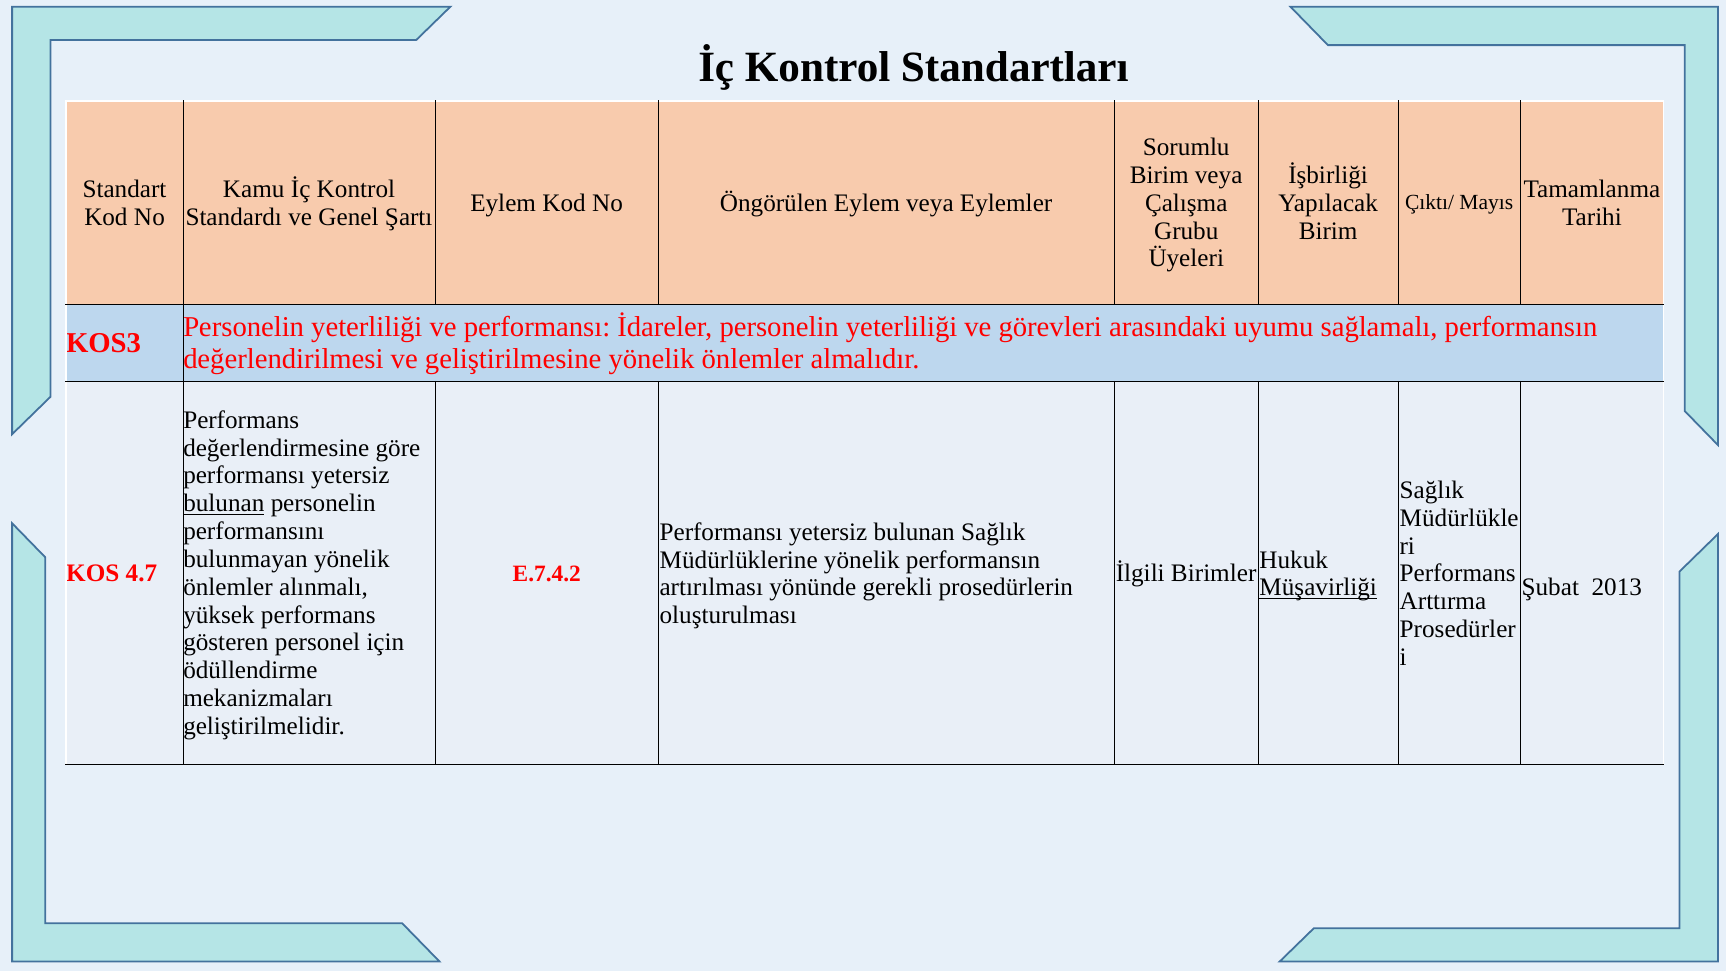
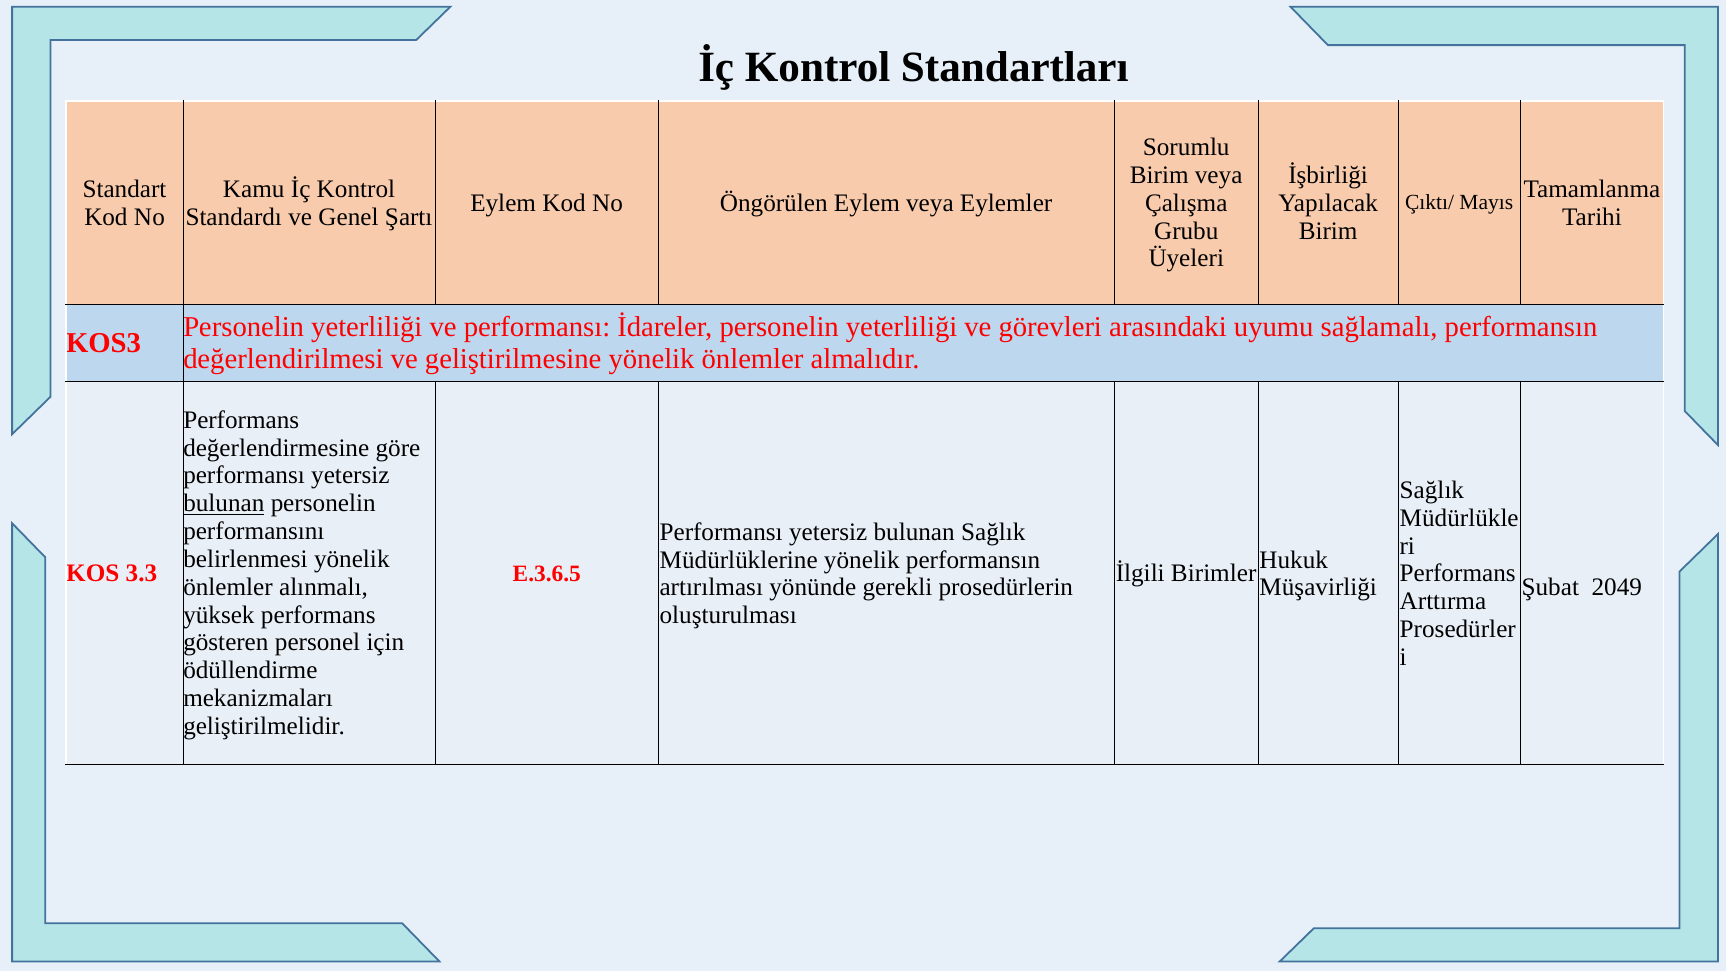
bulunmayan: bulunmayan -> belirlenmesi (245, 559)
4.7: 4.7 -> 3.3 (141, 573)
E.7.4.2: E.7.4.2 -> E.3.6.5 (547, 573)
Müşavirliği underline: present -> none (1318, 587)
2013: 2013 -> 2049 (1617, 587)
